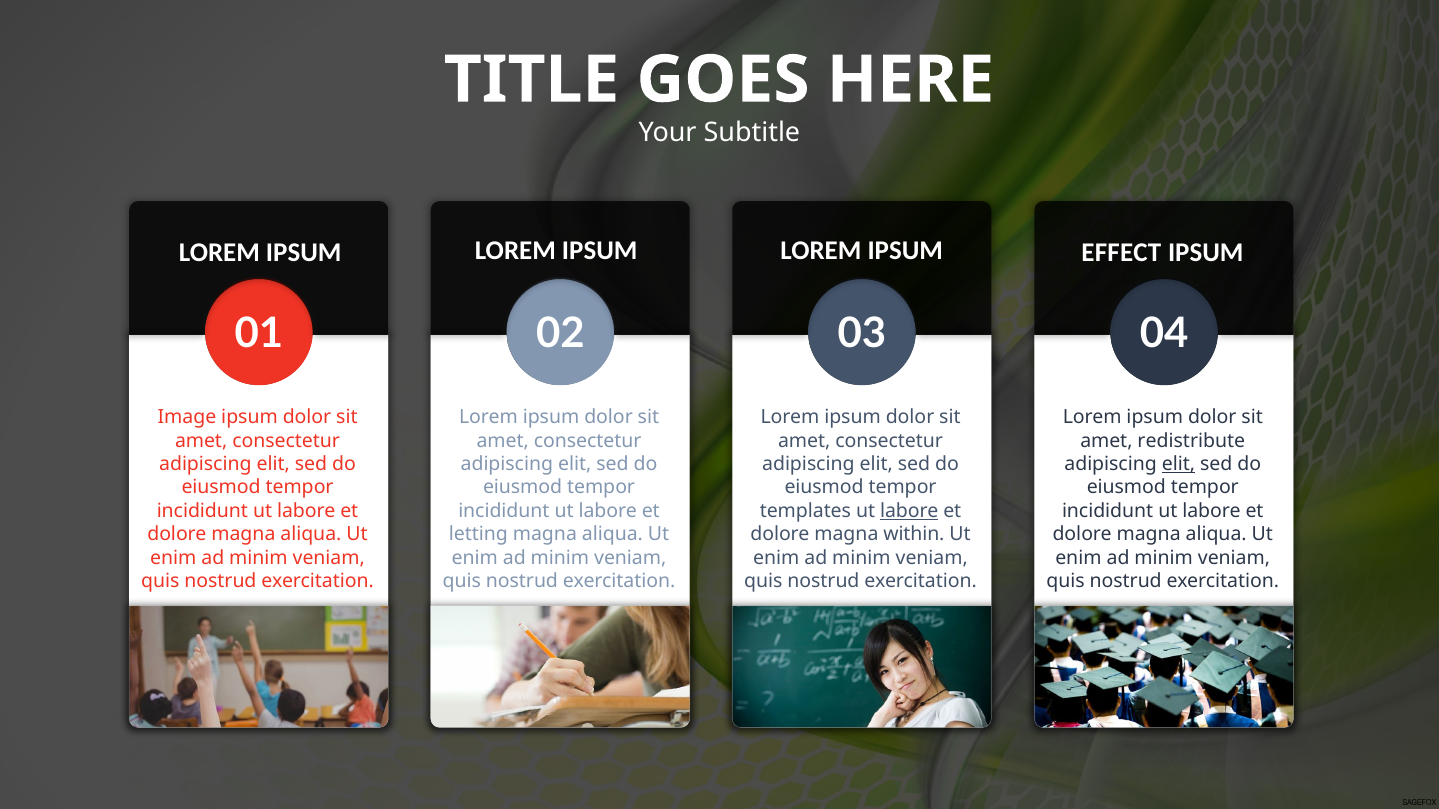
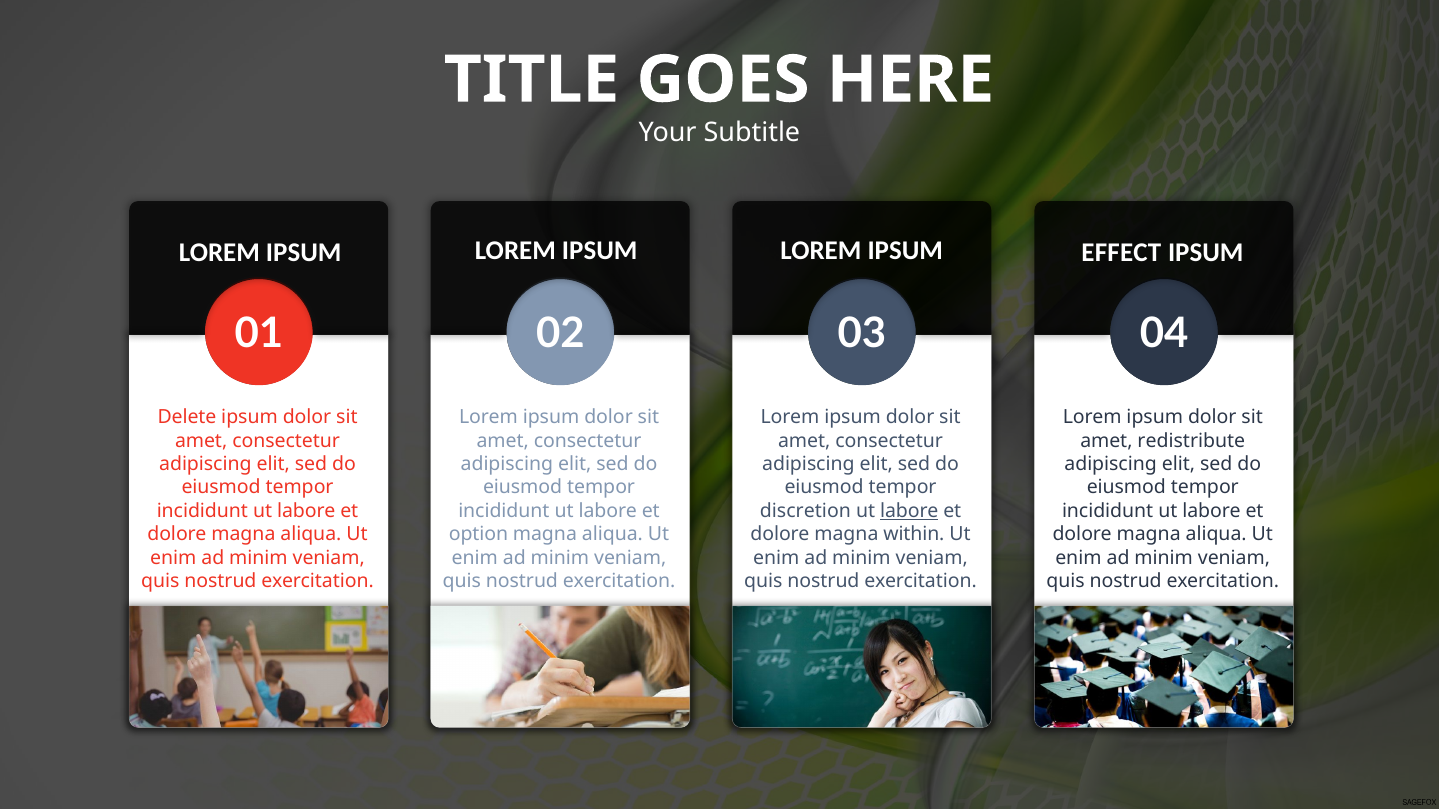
Image: Image -> Delete (187, 417)
elit underline: present -> none (1178, 464)
templates: templates -> discretion (805, 511)
letting: letting -> option (478, 534)
